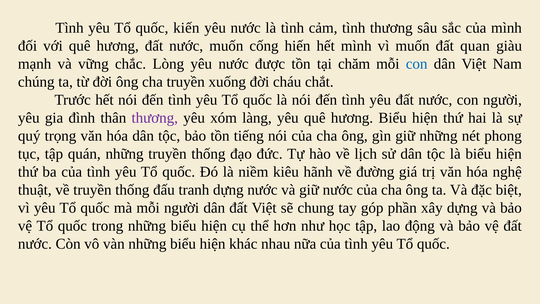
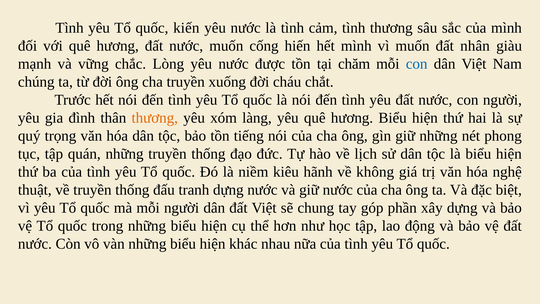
quan: quan -> nhân (475, 46)
thương colour: purple -> orange (155, 118)
đường: đường -> không (375, 172)
